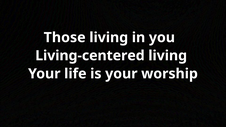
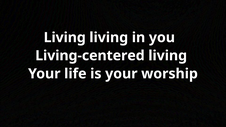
Those: Those -> Living (65, 38)
